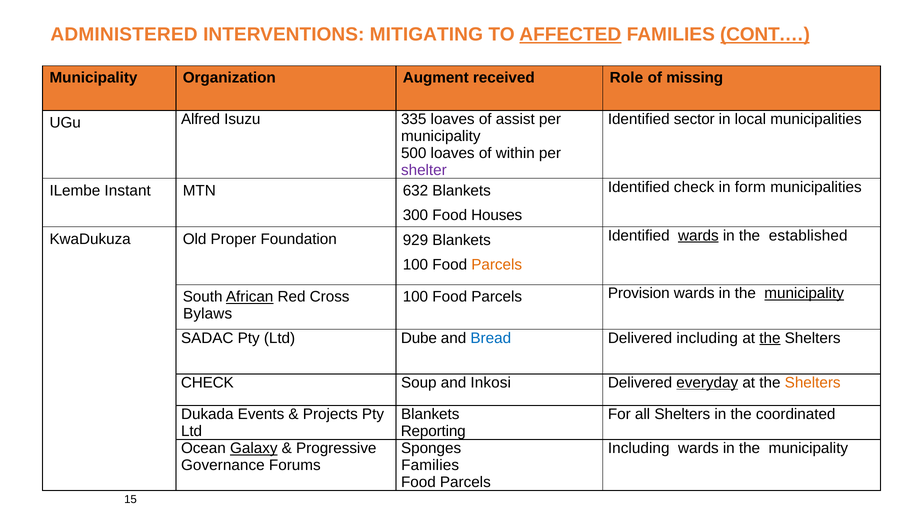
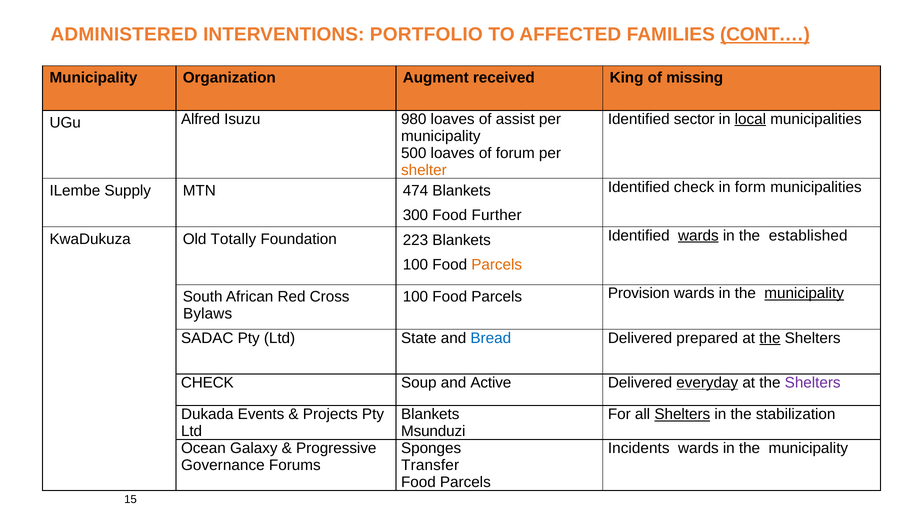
MITIGATING: MITIGATING -> PORTFOLIO (426, 34)
AFFECTED underline: present -> none (570, 34)
Role: Role -> King (627, 78)
local underline: none -> present (750, 119)
335: 335 -> 980 (414, 119)
within: within -> forum (515, 153)
shelter colour: purple -> orange (424, 170)
Instant: Instant -> Supply (128, 190)
632: 632 -> 474 (415, 190)
Houses: Houses -> Further (497, 215)
Proper: Proper -> Totally (233, 239)
929: 929 -> 223 (415, 240)
African underline: present -> none (250, 297)
Dube: Dube -> State (419, 338)
Delivered including: including -> prepared (707, 338)
Inkosi: Inkosi -> Active (491, 383)
Shelters colour: orange -> purple (813, 383)
Shelters underline: none -> present (682, 414)
coordinated: coordinated -> stabilization (796, 414)
Reporting: Reporting -> Msunduzi (433, 431)
Galaxy underline: present -> none (254, 448)
Including: Including -> Incidents (639, 448)
Families: Families -> Transfer (430, 465)
